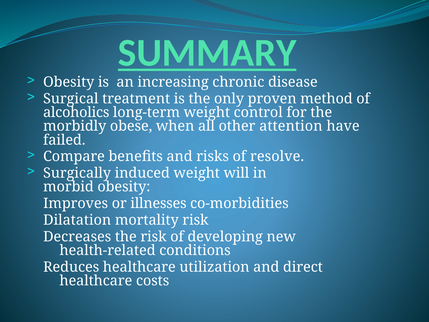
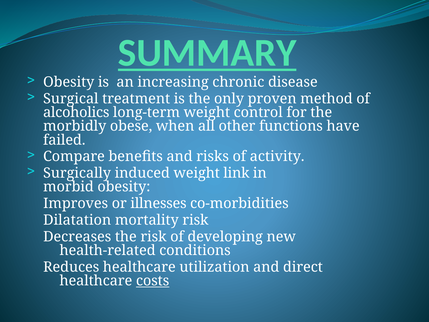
attention: attention -> functions (291, 126)
resolve: resolve -> activity (277, 156)
will: will -> link (236, 173)
costs underline: none -> present (153, 281)
